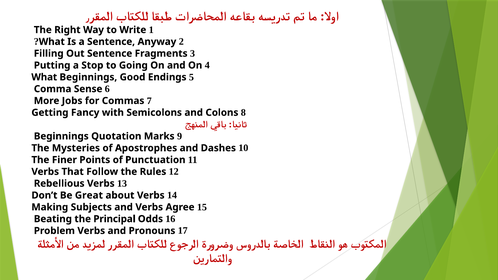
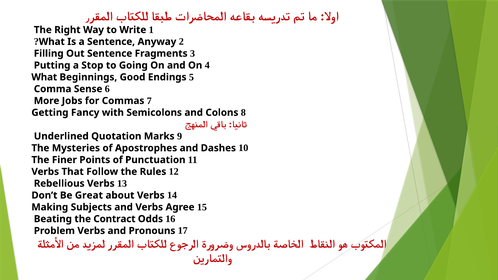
Beginnings: Beginnings -> Underlined (61, 136)
Principal: Principal -> Contract (114, 219)
